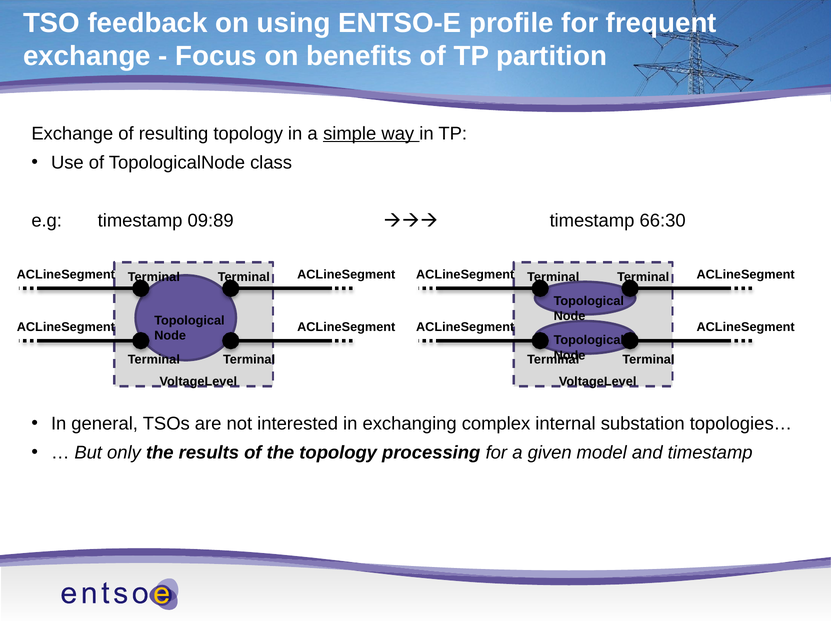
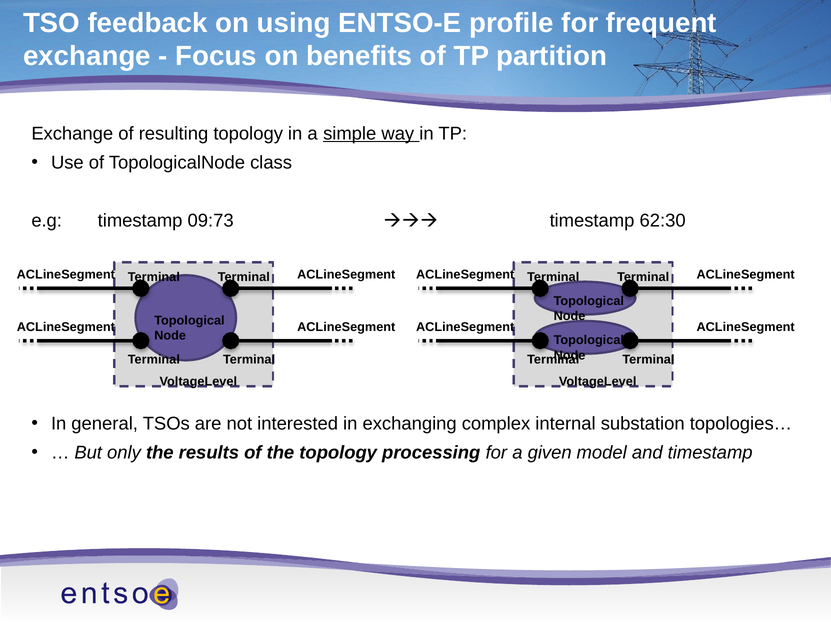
09:89: 09:89 -> 09:73 (211, 221)
66:30: 66:30 -> 62:30 (663, 221)
